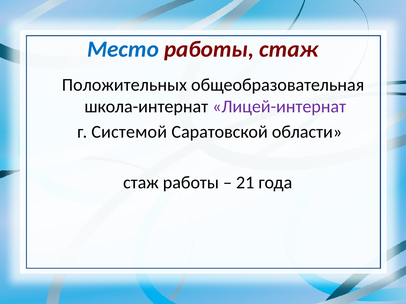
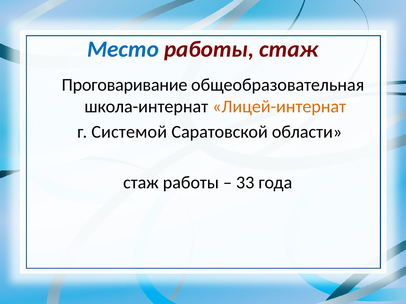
Положительных: Положительных -> Проговаривание (125, 85)
Лицей-интернат colour: purple -> orange (279, 107)
21: 21 -> 33 (245, 183)
